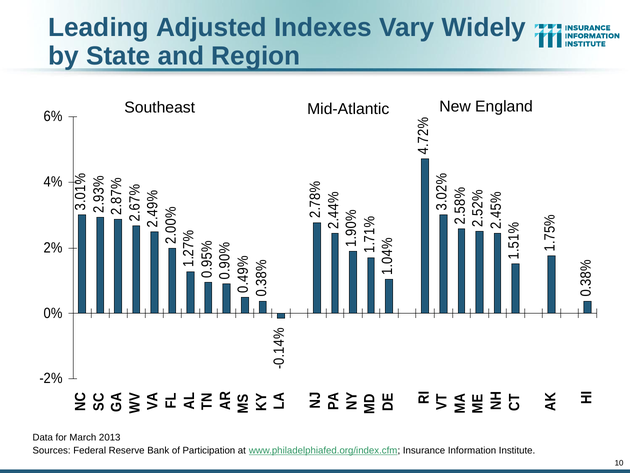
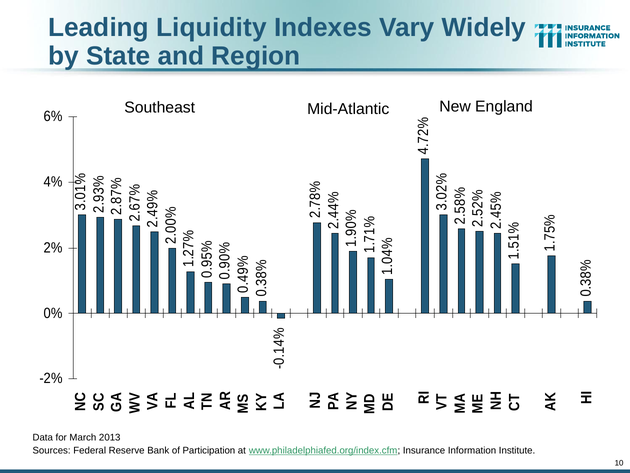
Adjusted: Adjusted -> Liquidity (211, 28)
